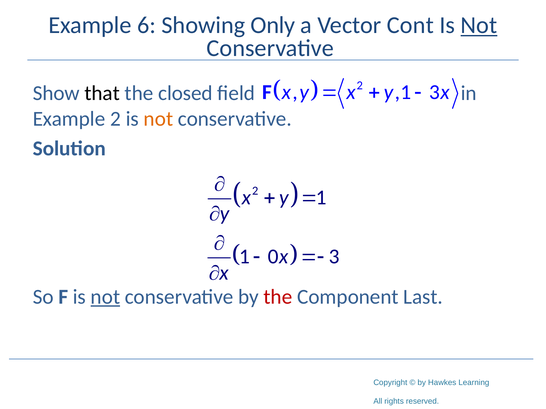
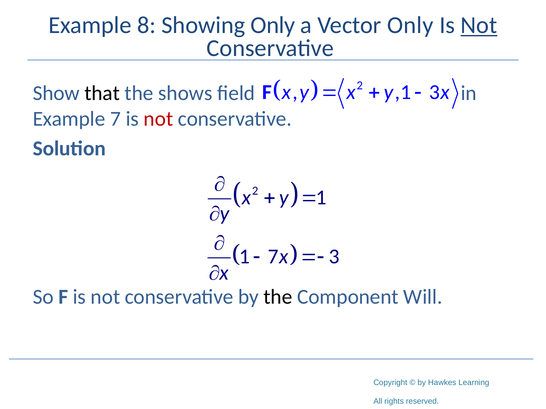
6: 6 -> 8 (147, 25)
Vector Cont: Cont -> Only (410, 25)
closed: closed -> shows (185, 93)
Example 2: 2 -> 7 (116, 119)
not colour: orange -> red (158, 119)
0: 0 -> 7 (273, 257)
not underline: present -> none (105, 297)
the colour: red -> black (278, 297)
Last: Last -> Will (423, 297)
